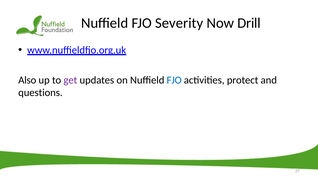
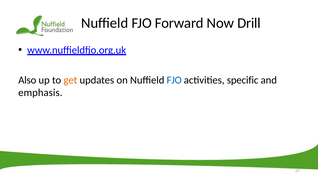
Severity: Severity -> Forward (179, 23)
get colour: purple -> orange (70, 80)
protect: protect -> specific (243, 80)
questions: questions -> emphasis (40, 93)
